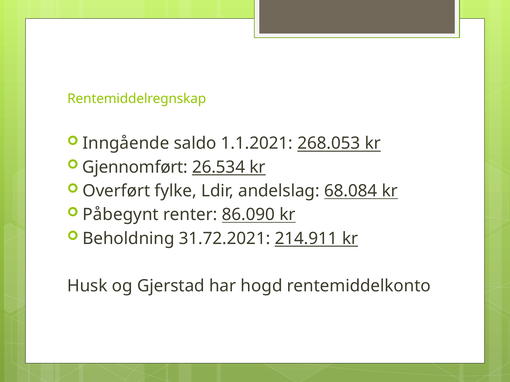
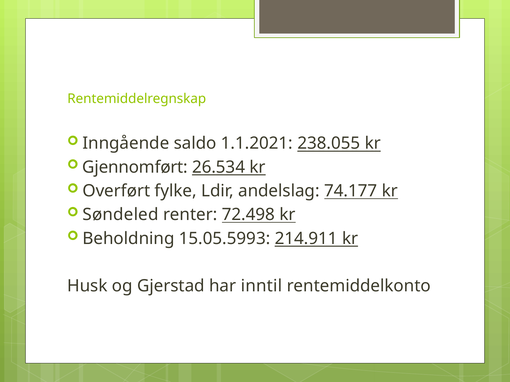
268.053: 268.053 -> 238.055 (329, 144)
68.084: 68.084 -> 74.177 (351, 191)
Påbegynt: Påbegynt -> Søndeled (121, 215)
86.090: 86.090 -> 72.498 (248, 215)
31.72.2021: 31.72.2021 -> 15.05.5993 (225, 239)
hogd: hogd -> inntil (261, 286)
